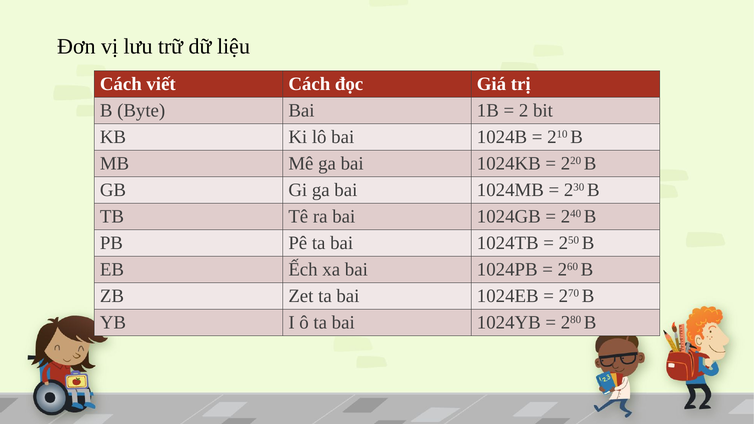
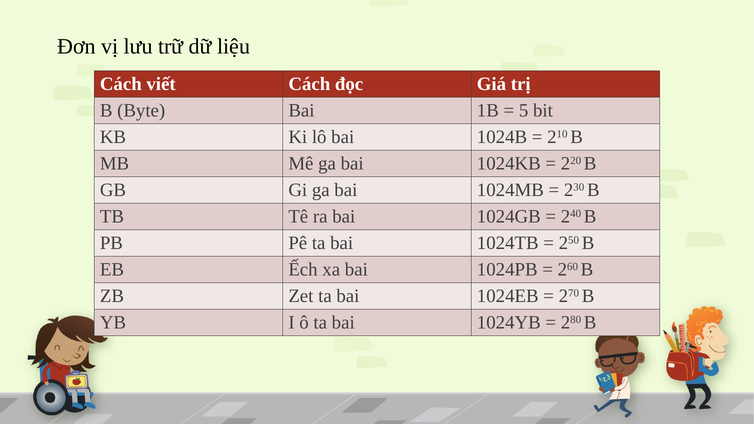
2: 2 -> 5 (524, 111)
